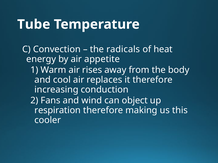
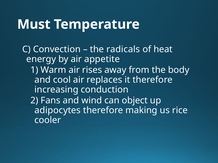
Tube: Tube -> Must (34, 24)
respiration: respiration -> adipocytes (58, 111)
this: this -> rice (180, 111)
